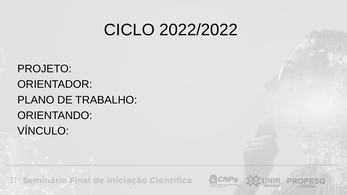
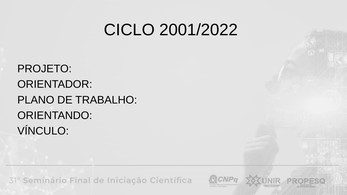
2022/2022: 2022/2022 -> 2001/2022 (199, 30)
